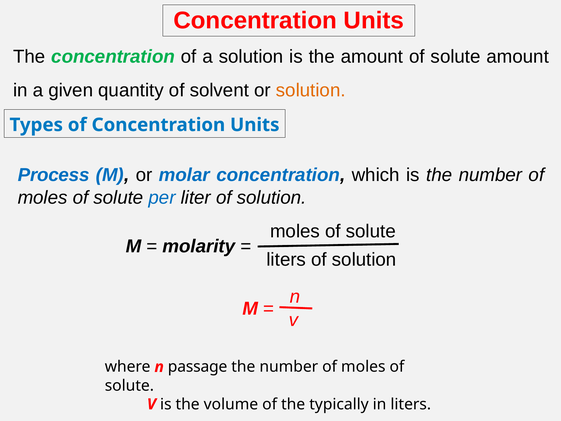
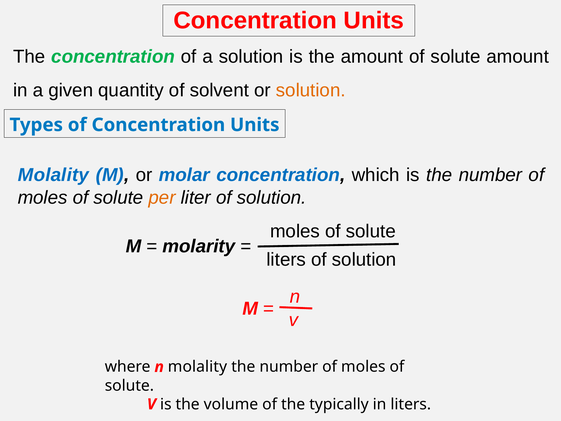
Process: Process -> Molality (53, 175)
per colour: blue -> orange (162, 197)
n passage: passage -> molality (197, 367)
